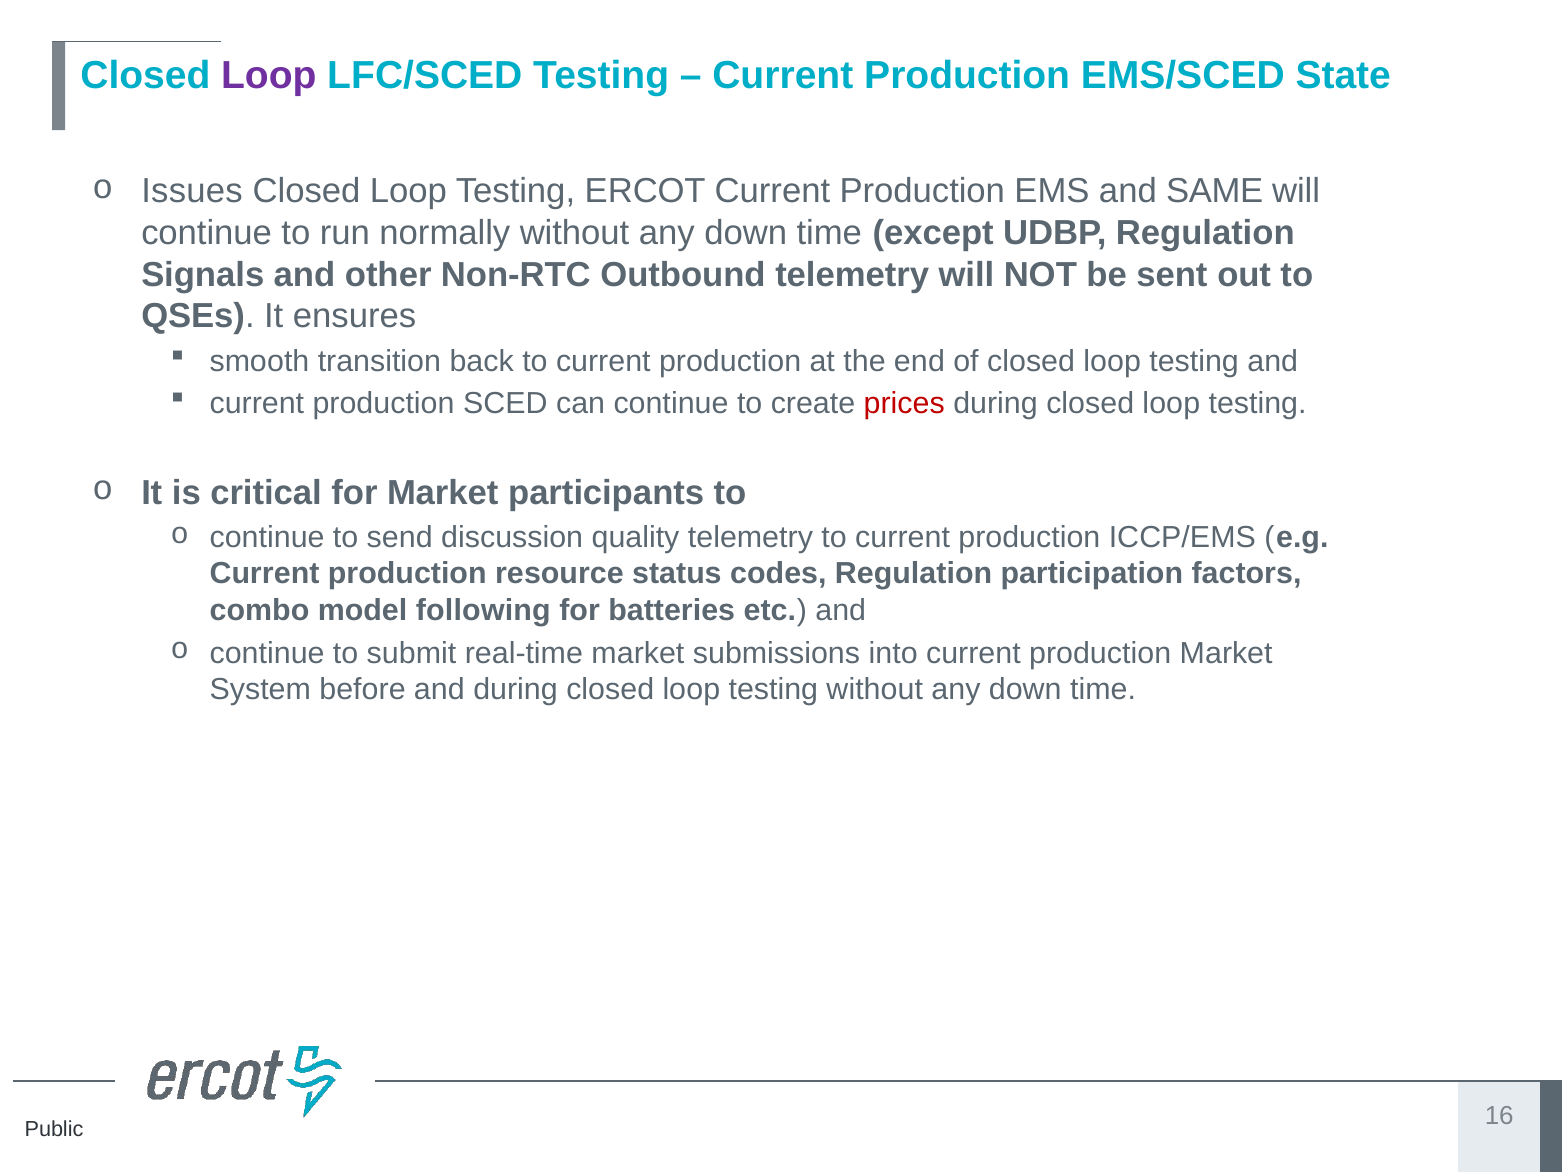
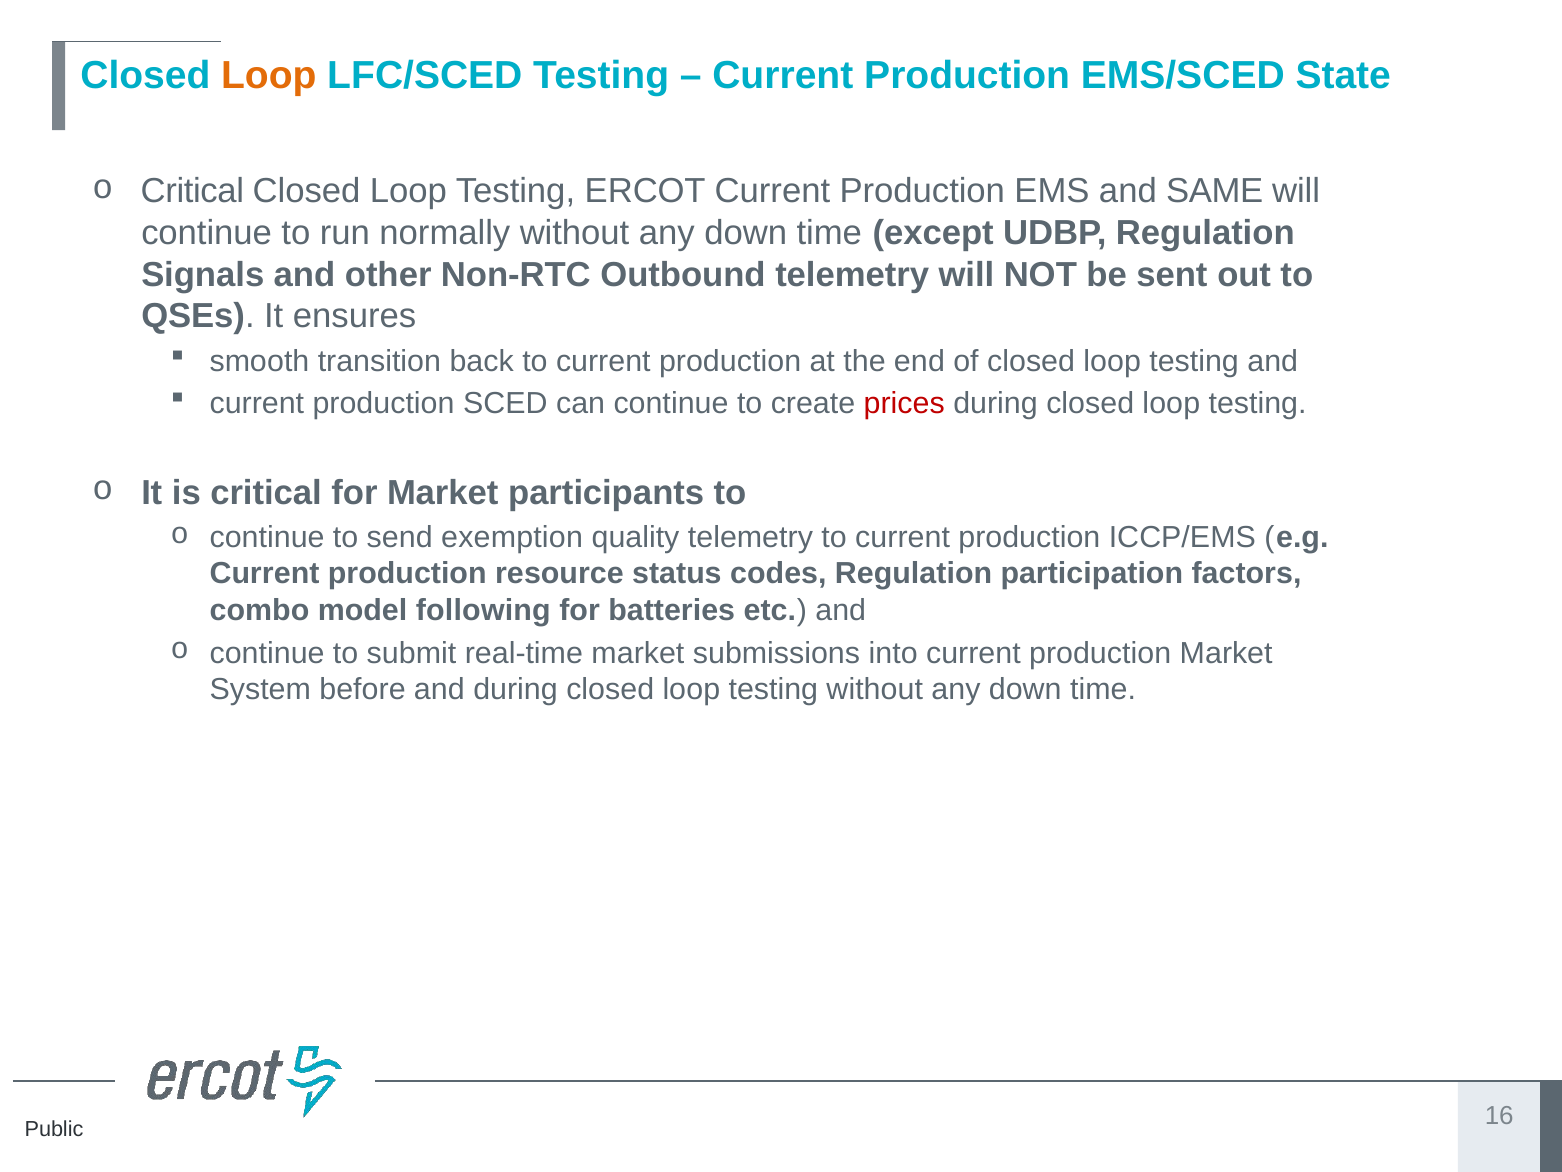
Loop colour: purple -> orange (269, 75)
Issues: Issues -> Critical (192, 191)
discussion: discussion -> exemption (512, 537)
